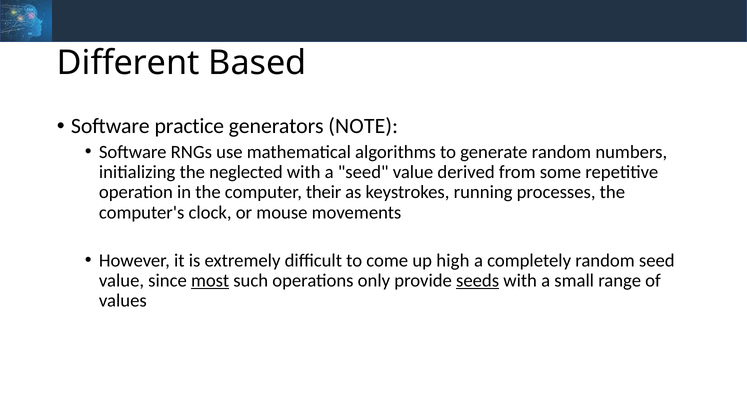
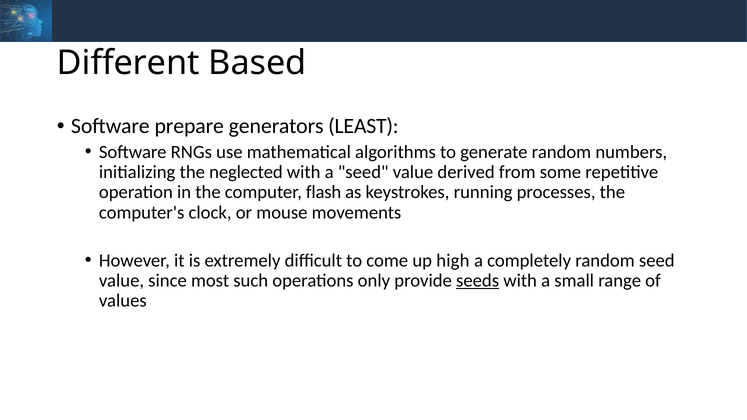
practice: practice -> prepare (189, 126)
NOTE: NOTE -> LEAST (363, 126)
their: their -> flash (324, 192)
most underline: present -> none (210, 281)
